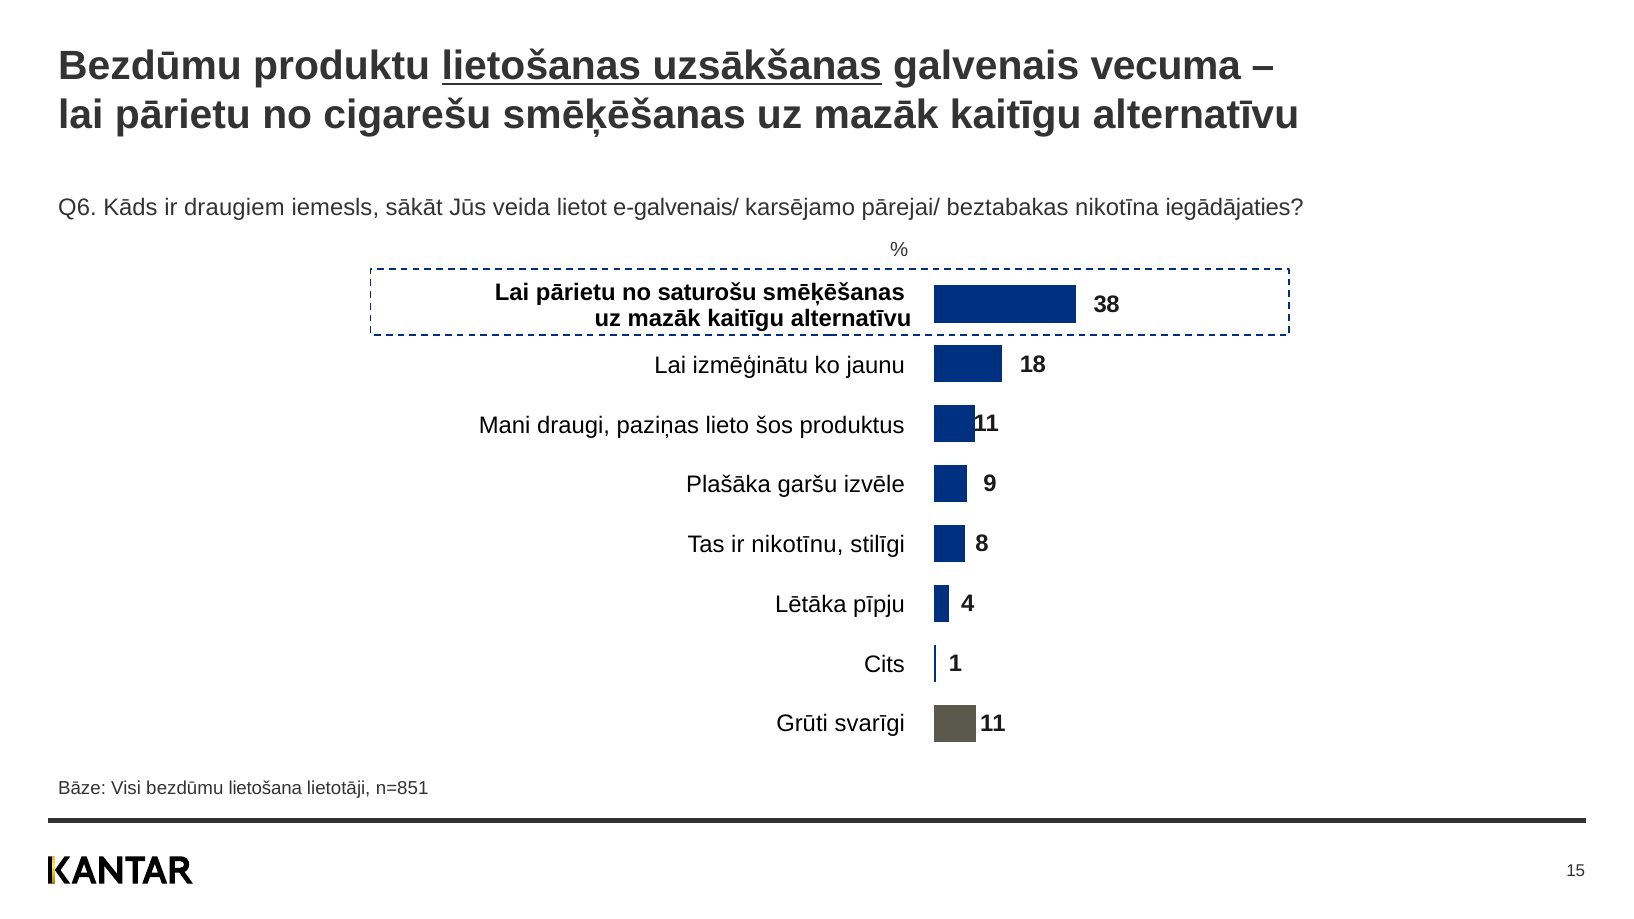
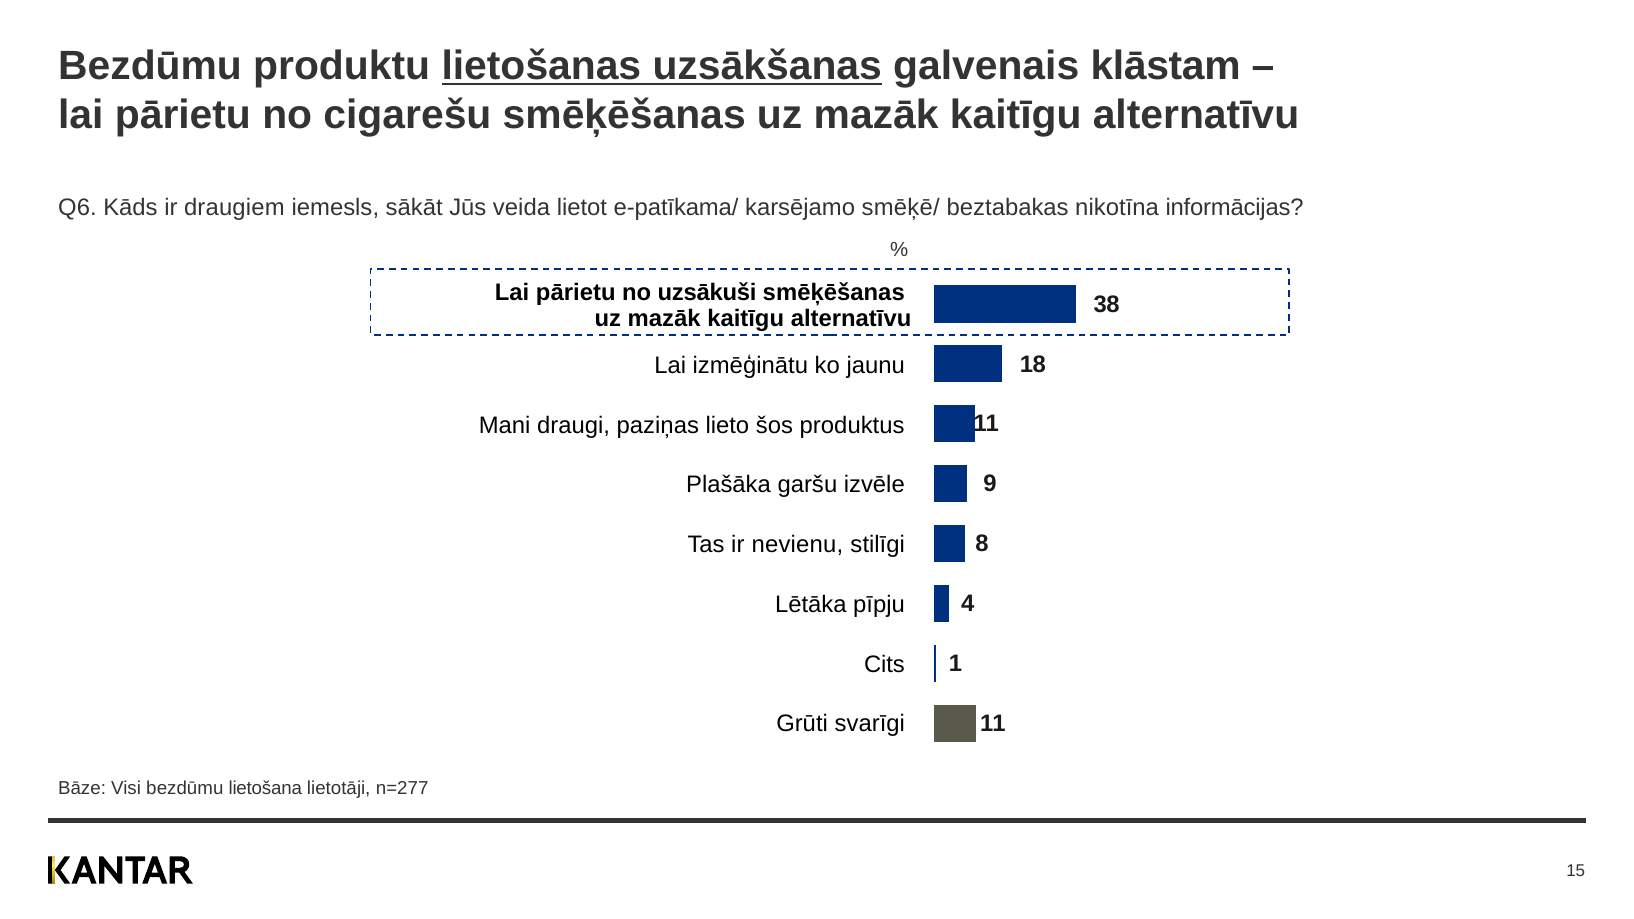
vecuma: vecuma -> klāstam (1166, 66)
e-galvenais/: e-galvenais/ -> e-patīkama/ (676, 208)
pārejai/: pārejai/ -> smēķē/ (901, 208)
iegādājaties: iegādājaties -> informācijas (1235, 208)
saturošu: saturošu -> uzsākuši (707, 292)
nikotīnu: nikotīnu -> nevienu (797, 545)
n=851: n=851 -> n=277 (402, 788)
